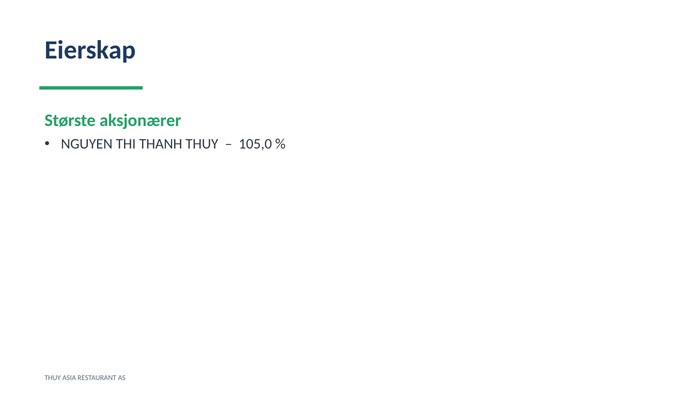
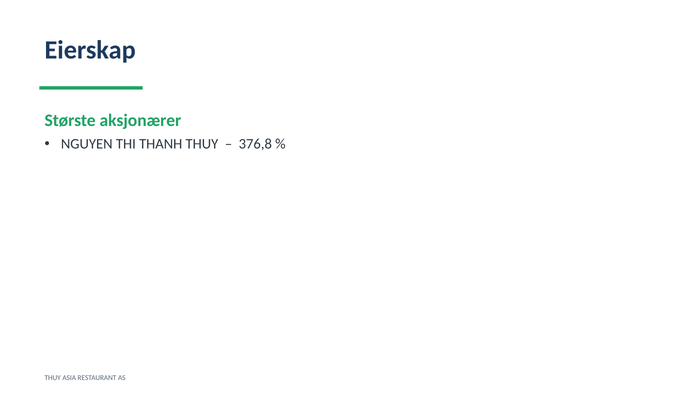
105,0: 105,0 -> 376,8 (255, 144)
